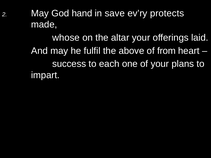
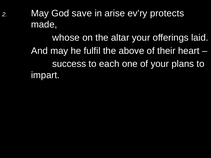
hand: hand -> save (82, 13)
save: save -> arise (115, 13)
from: from -> their (166, 51)
